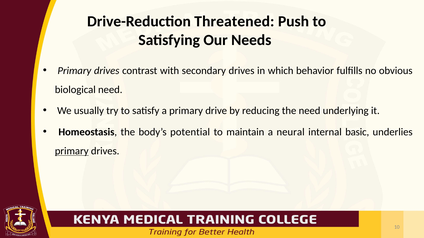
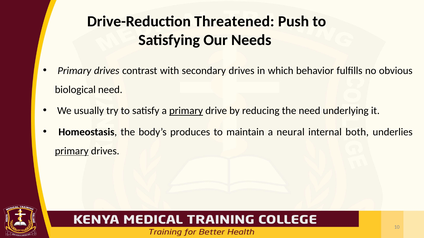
primary underline: none -> present (186, 111)
potential: potential -> produces (190, 132)
basic: basic -> both (357, 132)
